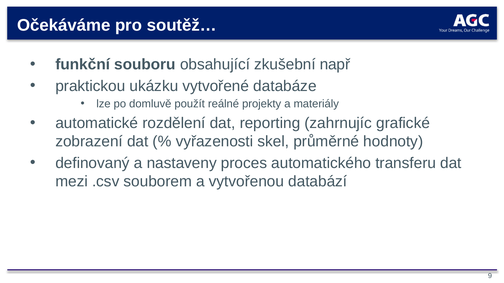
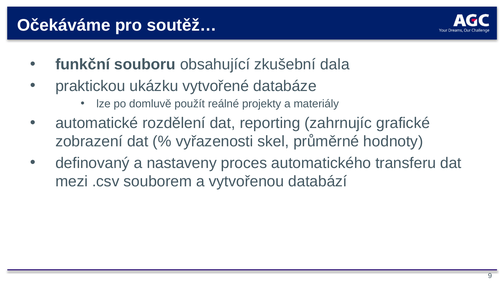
např: např -> dala (335, 65)
